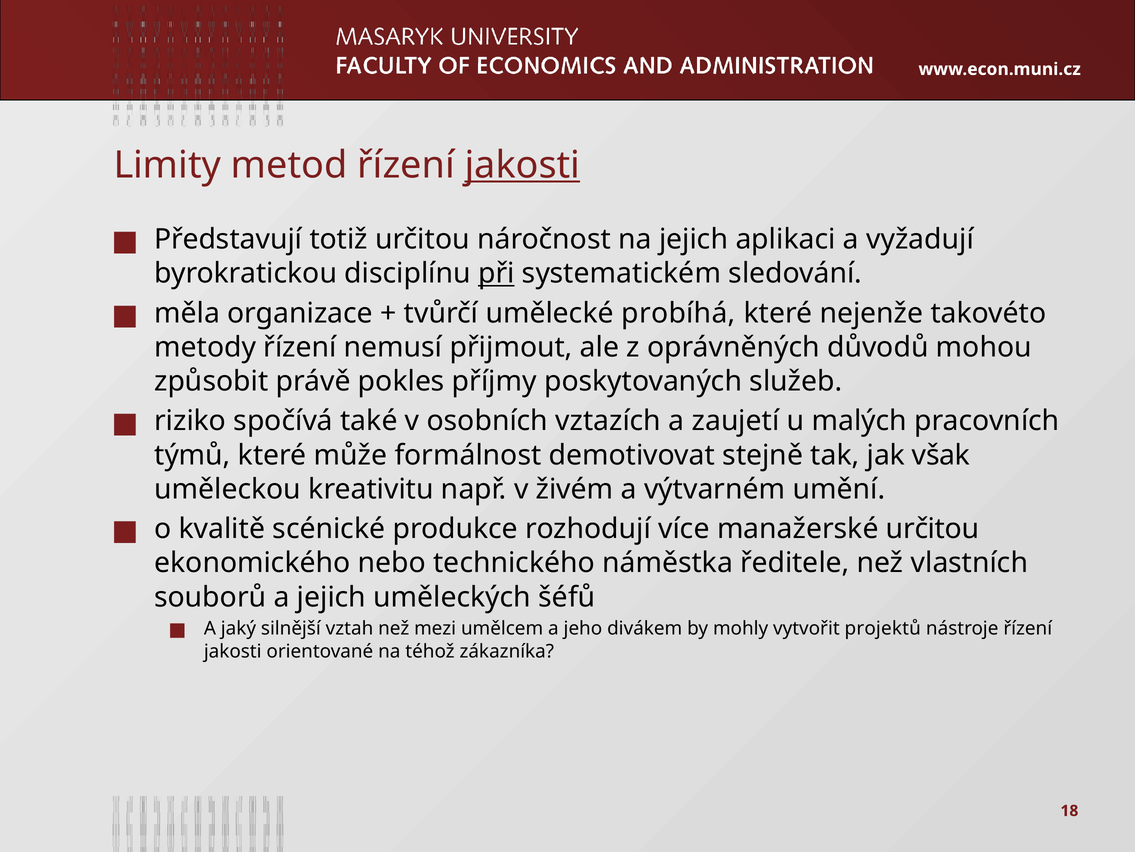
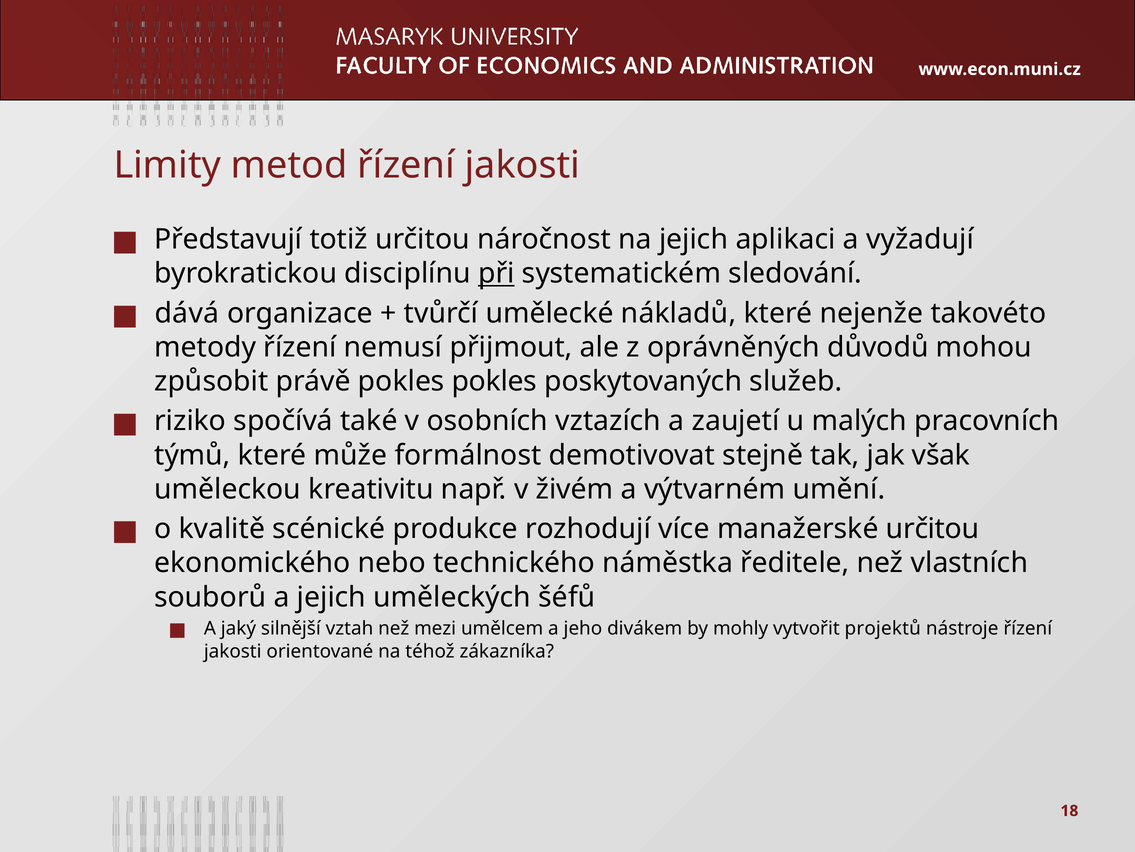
jakosti underline: present -> none (522, 165)
měla: měla -> dává (187, 313)
probíhá: probíhá -> nákladů (679, 313)
pokles příjmy: příjmy -> pokles (494, 381)
